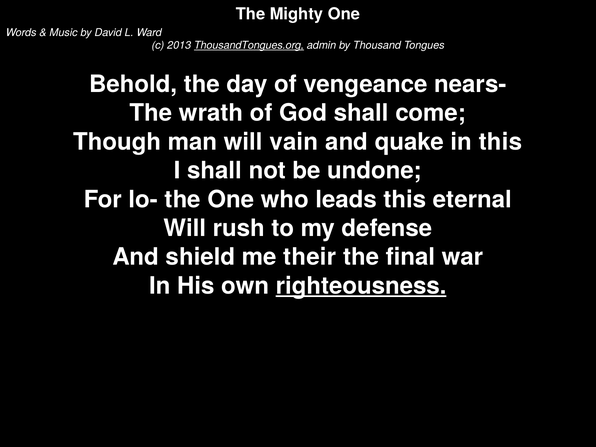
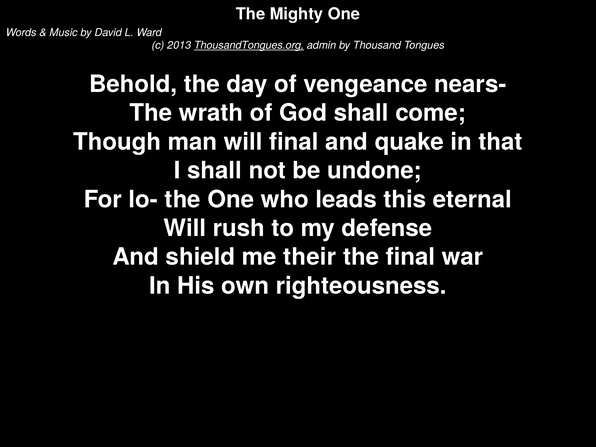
will vain: vain -> final (294, 142)
in this: this -> that (501, 142)
righteousness underline: present -> none (361, 286)
